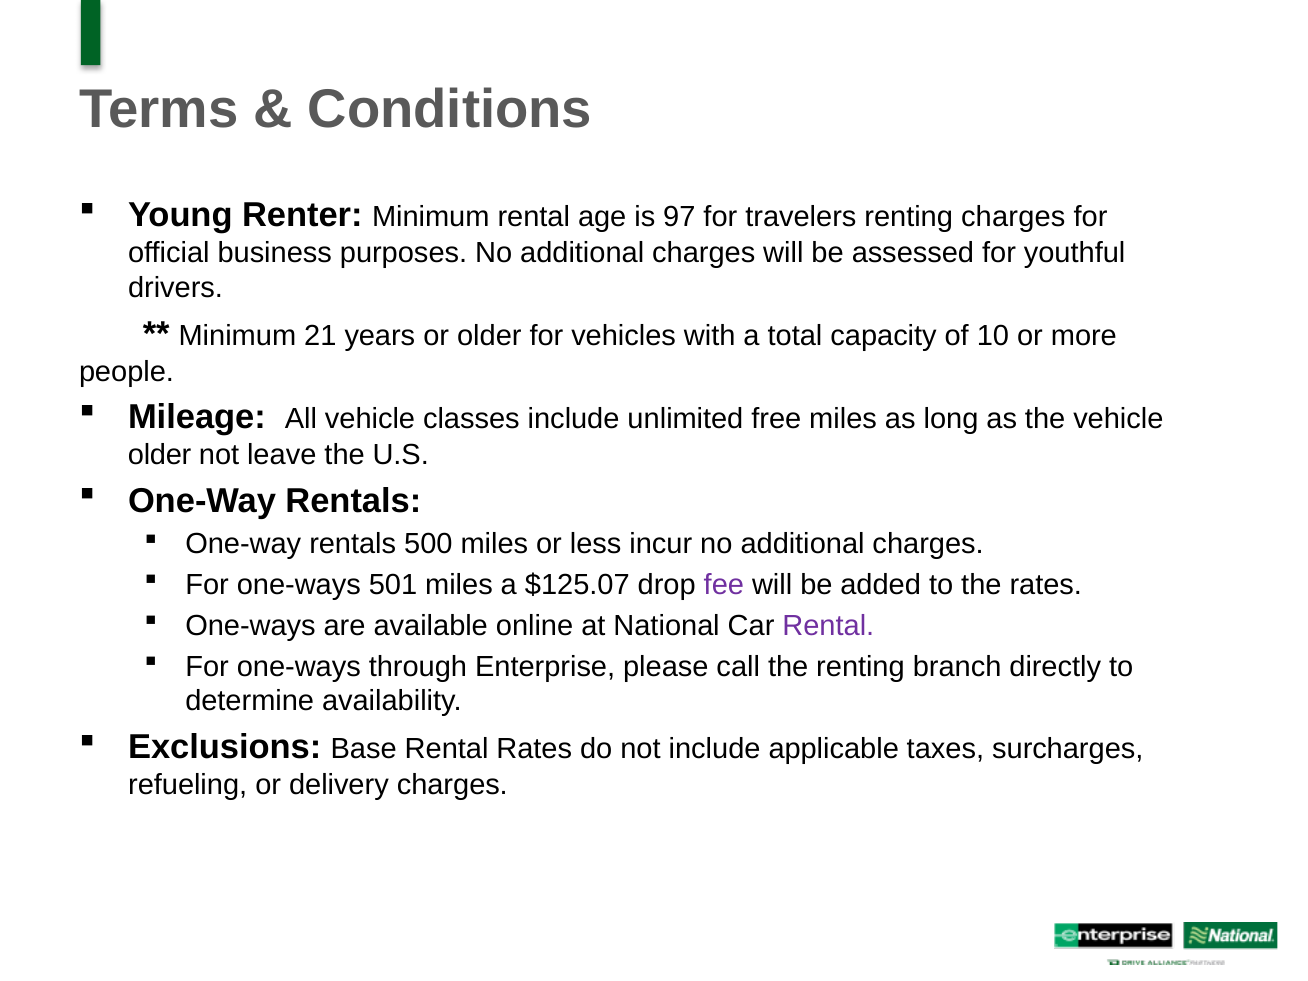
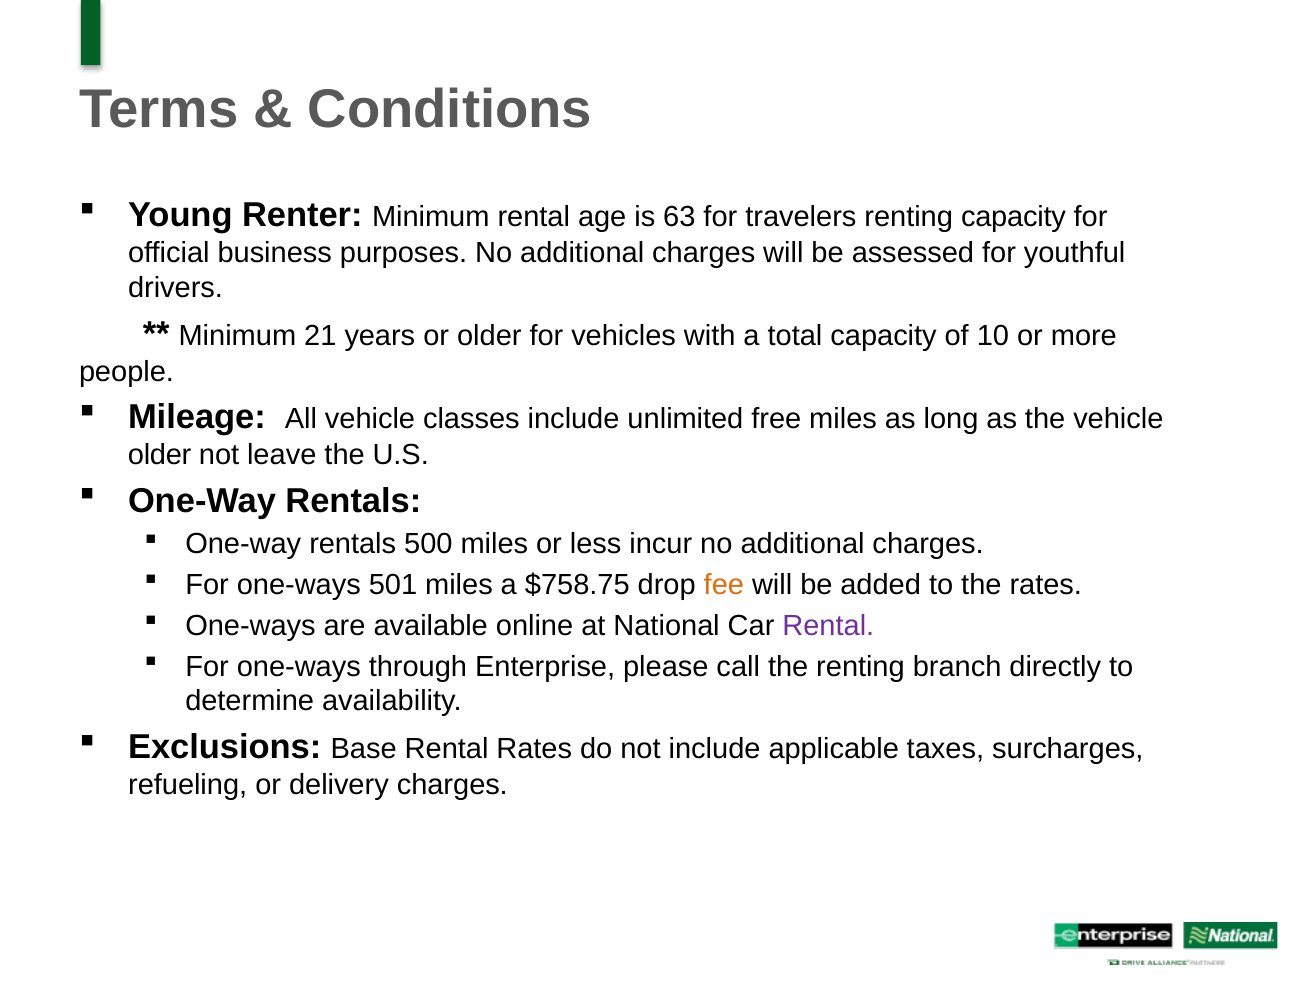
97: 97 -> 63 (679, 217)
renting charges: charges -> capacity (1013, 217)
$125.07: $125.07 -> $758.75 (577, 585)
fee colour: purple -> orange (724, 585)
